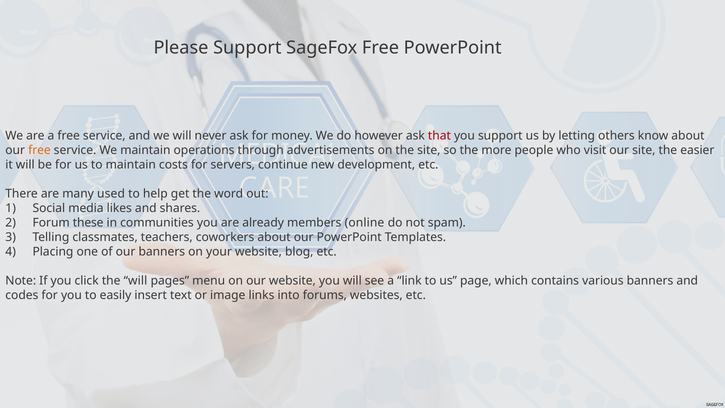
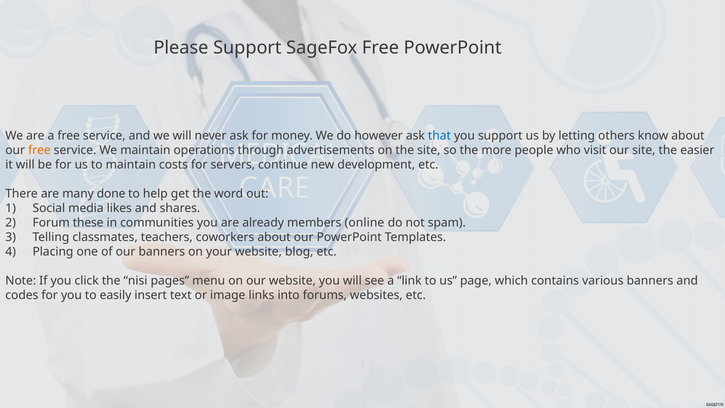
that colour: red -> blue (439, 136)
used: used -> done (111, 194)
the will: will -> nisi (136, 281)
